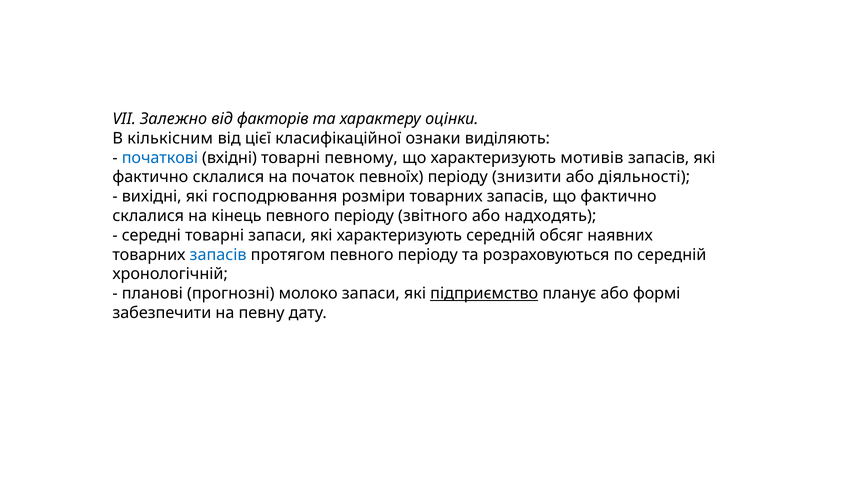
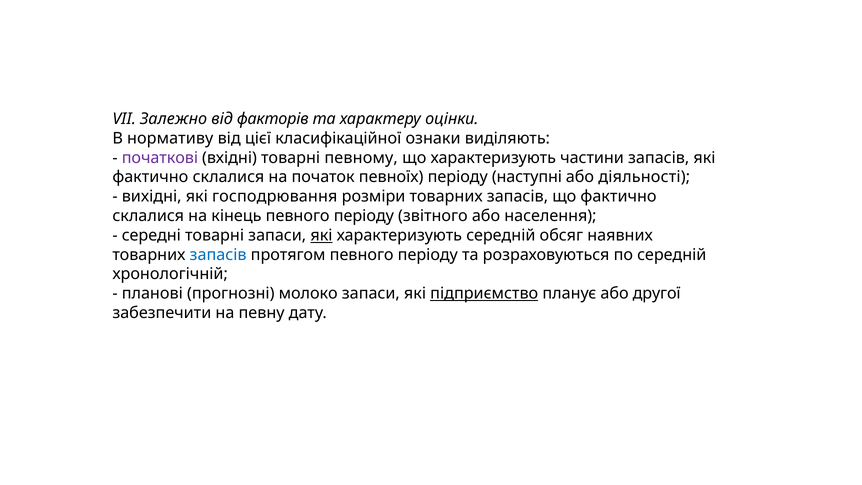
кількісним: кількісним -> нормативу (170, 138)
початкові colour: blue -> purple (160, 158)
мотивів: мотивів -> частини (592, 158)
знизити: знизити -> наступні (527, 177)
надходять: надходять -> населення (550, 216)
які underline: none -> present (321, 235)
формі: формі -> другої (657, 293)
